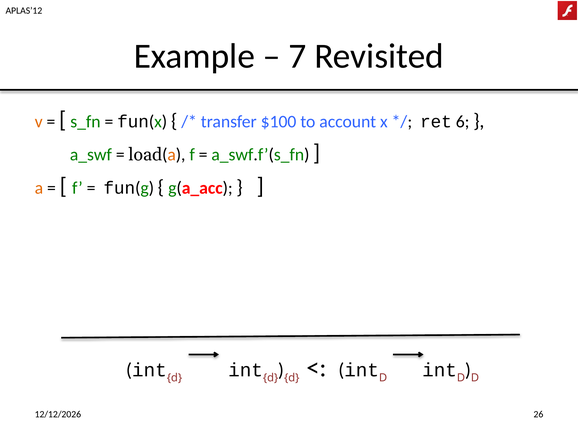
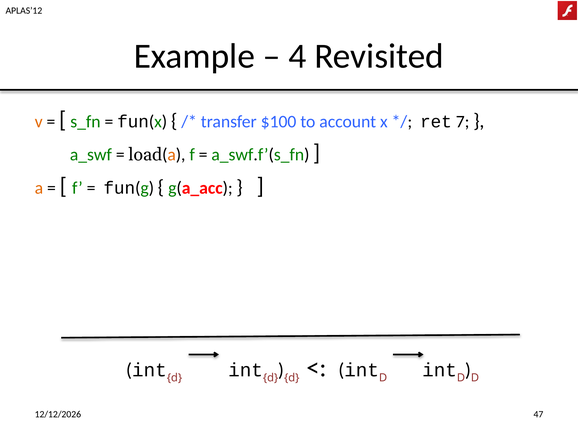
7: 7 -> 4 (297, 56)
6: 6 -> 7 (463, 121)
26: 26 -> 47 (538, 414)
